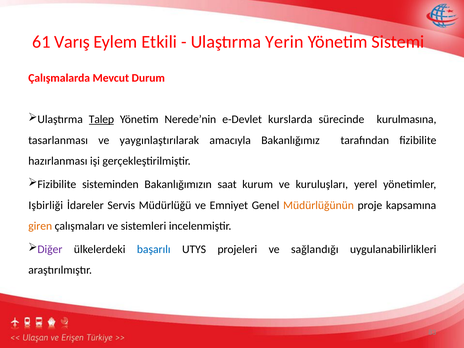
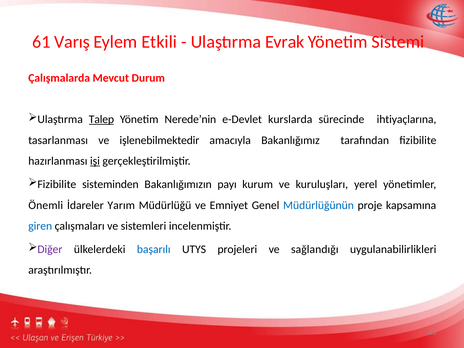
Yerin: Yerin -> Evrak (285, 42)
kurulmasına: kurulmasına -> ihtiyaçlarına (407, 119)
yaygınlaştırılarak: yaygınlaştırılarak -> işlenebilmektedir (159, 140)
işi underline: none -> present (95, 161)
saat: saat -> payı (227, 184)
Işbirliği: Işbirliği -> Önemli (46, 205)
Servis: Servis -> Yarım (121, 205)
Müdürlüğünün colour: orange -> blue (318, 205)
giren colour: orange -> blue (40, 226)
